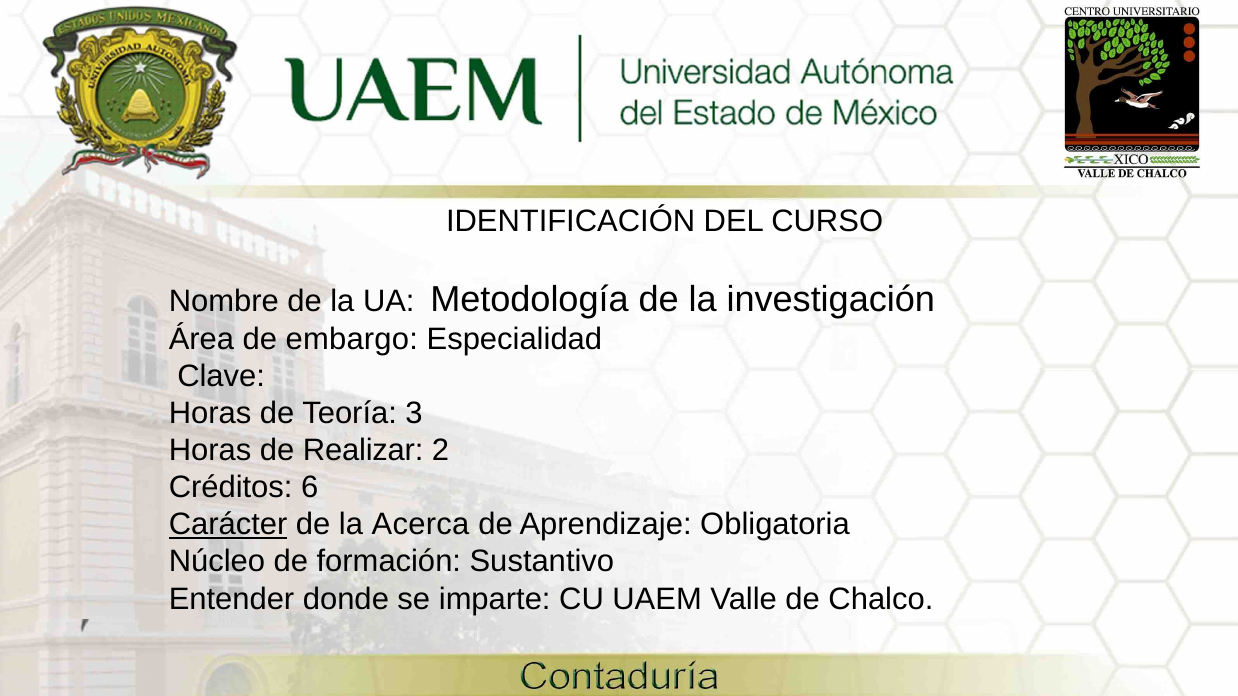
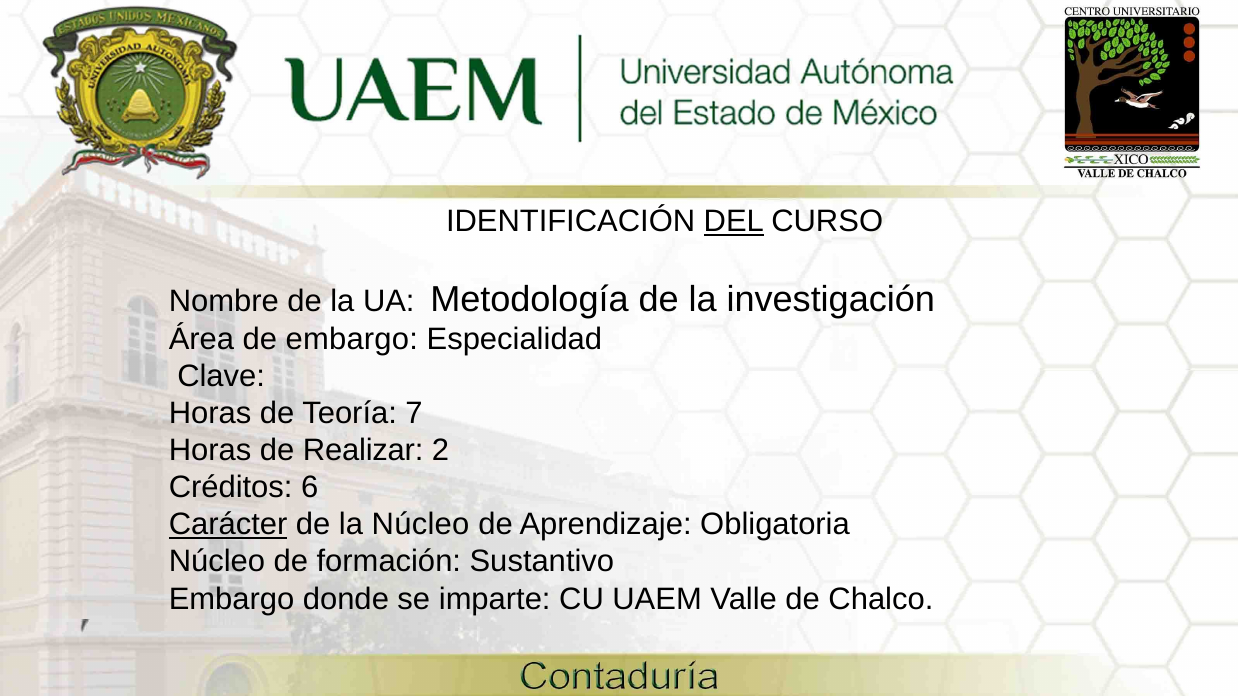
DEL underline: none -> present (734, 222)
3: 3 -> 7 (414, 413)
la Acerca: Acerca -> Núcleo (421, 525)
Entender: Entender -> Embargo (232, 599)
